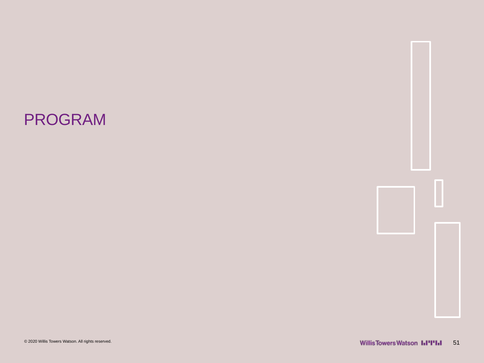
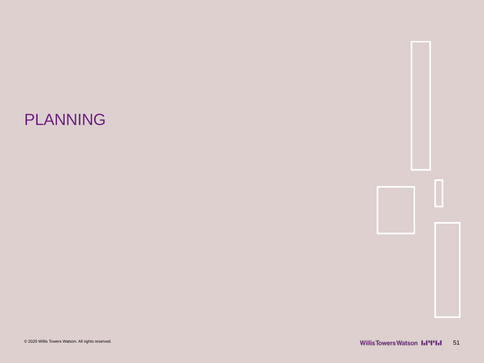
PROGRAM: PROGRAM -> PLANNING (65, 120)
